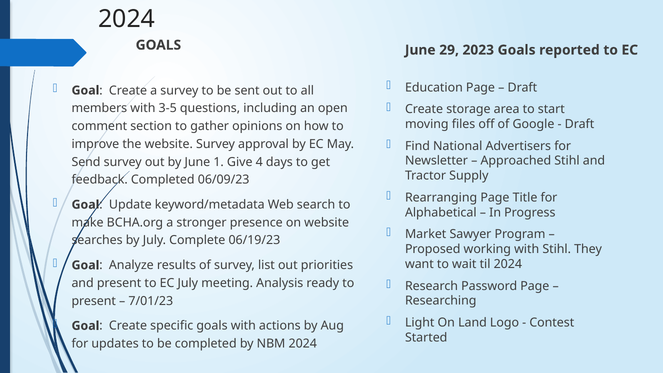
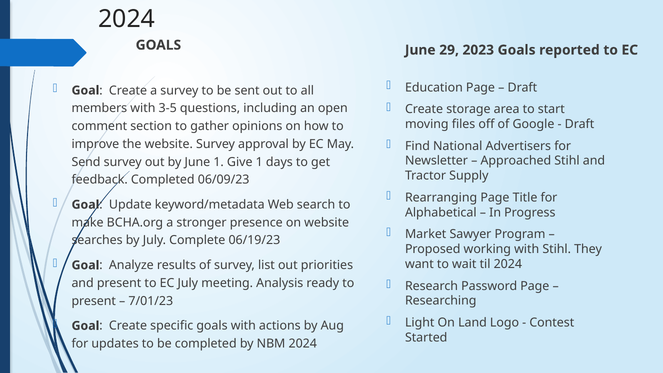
Give 4: 4 -> 1 (259, 162)
